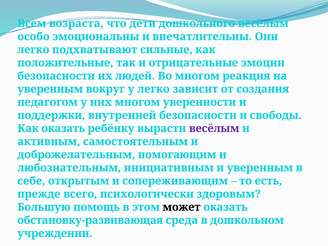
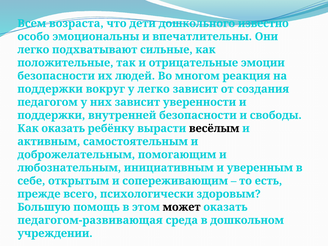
дошкольного весёлым: весёлым -> известно (263, 23)
уверенным: уверенным -> поддержки (50, 89)
них многом: многом -> зависит (137, 102)
весёлым colour: purple -> black (214, 128)
обстановку-развивающая: обстановку-развивающая -> педагогом-развивающая (90, 220)
